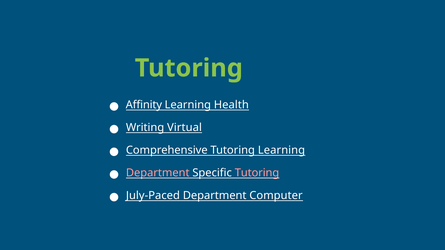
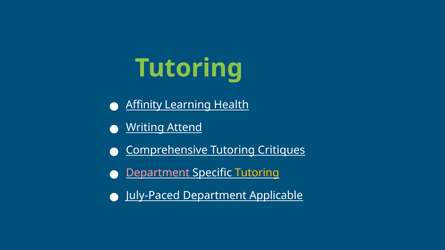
Virtual: Virtual -> Attend (185, 128)
Tutoring Learning: Learning -> Critiques (281, 150)
Tutoring colour: pink -> yellow (257, 173)
Computer: Computer -> Applicable (276, 196)
